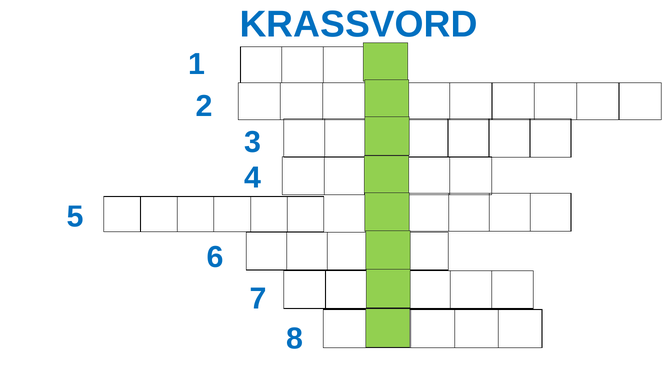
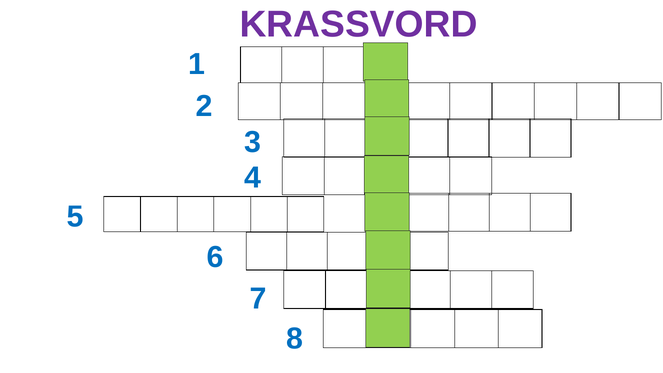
KRASSVORD colour: blue -> purple (359, 24)
